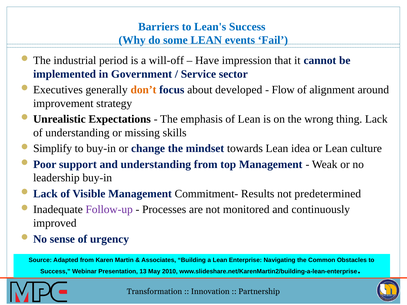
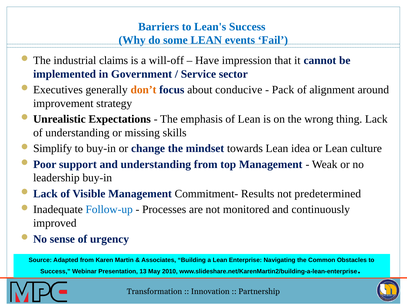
period: period -> claims (114, 60)
developed: developed -> conducive (239, 90)
Flow: Flow -> Pack (283, 90)
Follow-up colour: purple -> blue (109, 210)
